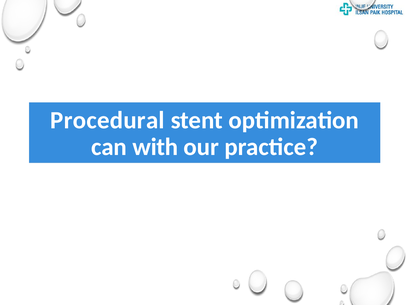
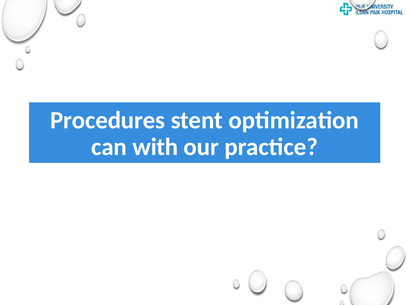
Procedural: Procedural -> Procedures (108, 120)
